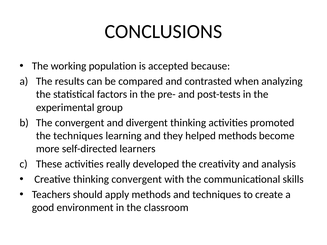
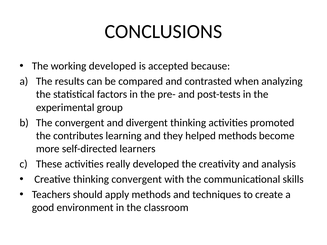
working population: population -> developed (113, 66)
the techniques: techniques -> contributes (78, 136)
